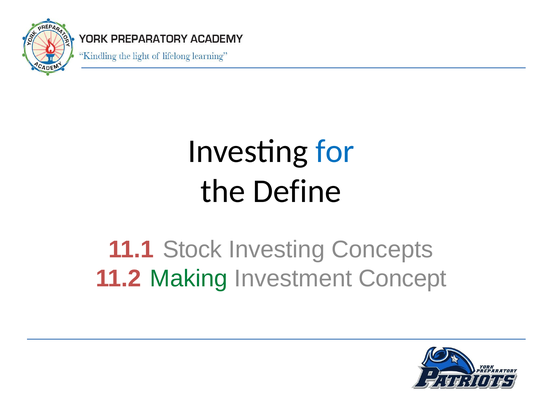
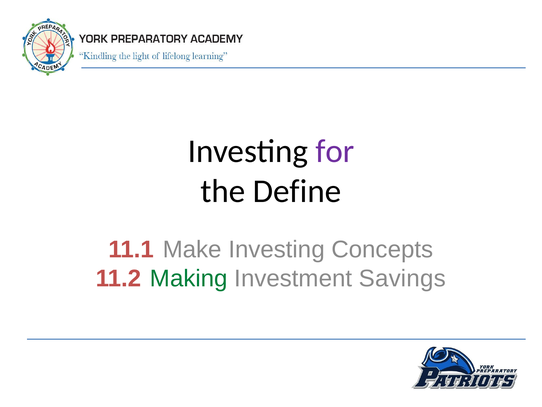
for colour: blue -> purple (335, 151)
Stock: Stock -> Make (192, 249)
Concept: Concept -> Savings (402, 278)
